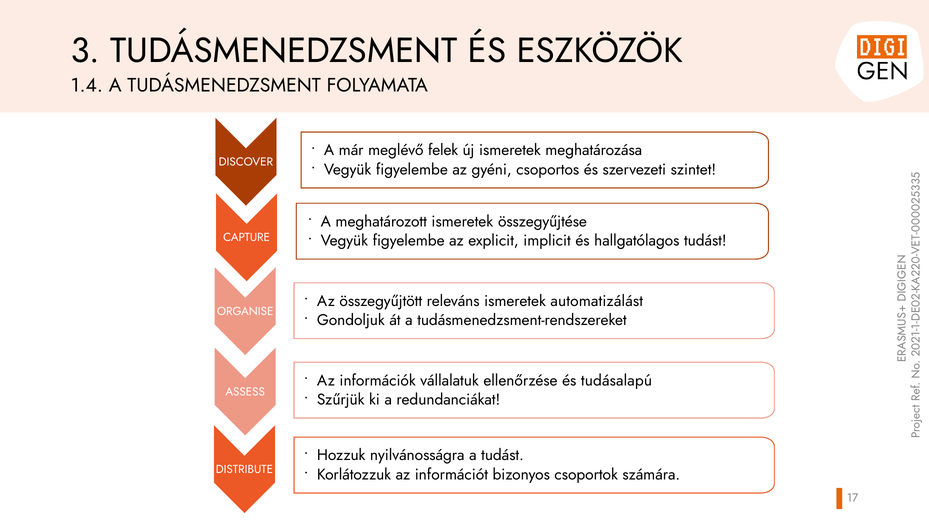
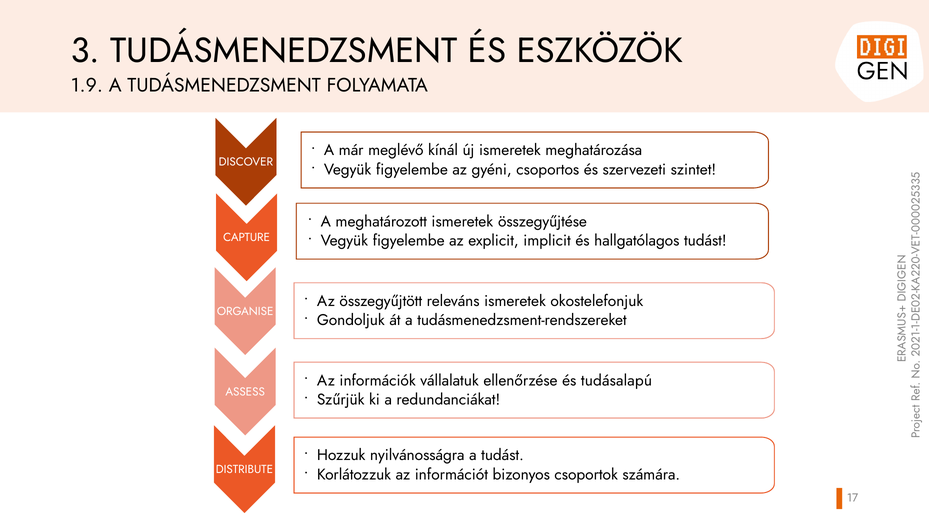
1.4: 1.4 -> 1.9 (87, 85)
felek: felek -> kínál (443, 150)
automatizálást: automatizálást -> okostelefonjuk (597, 301)
